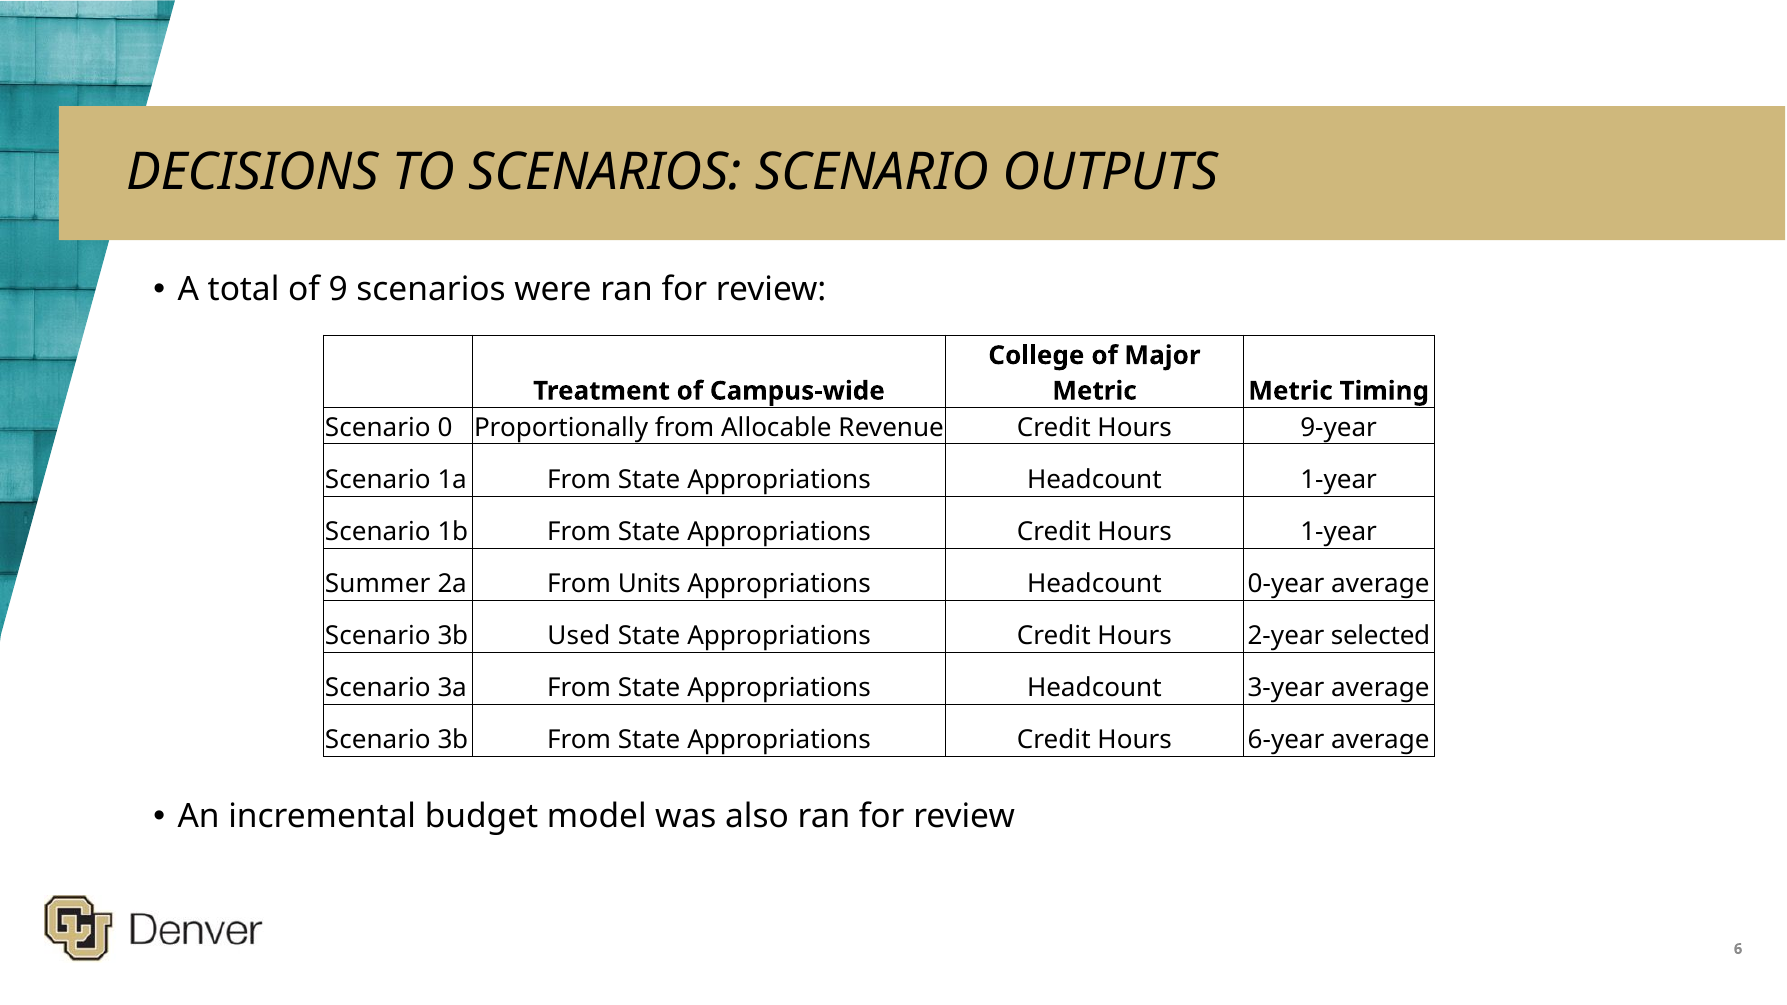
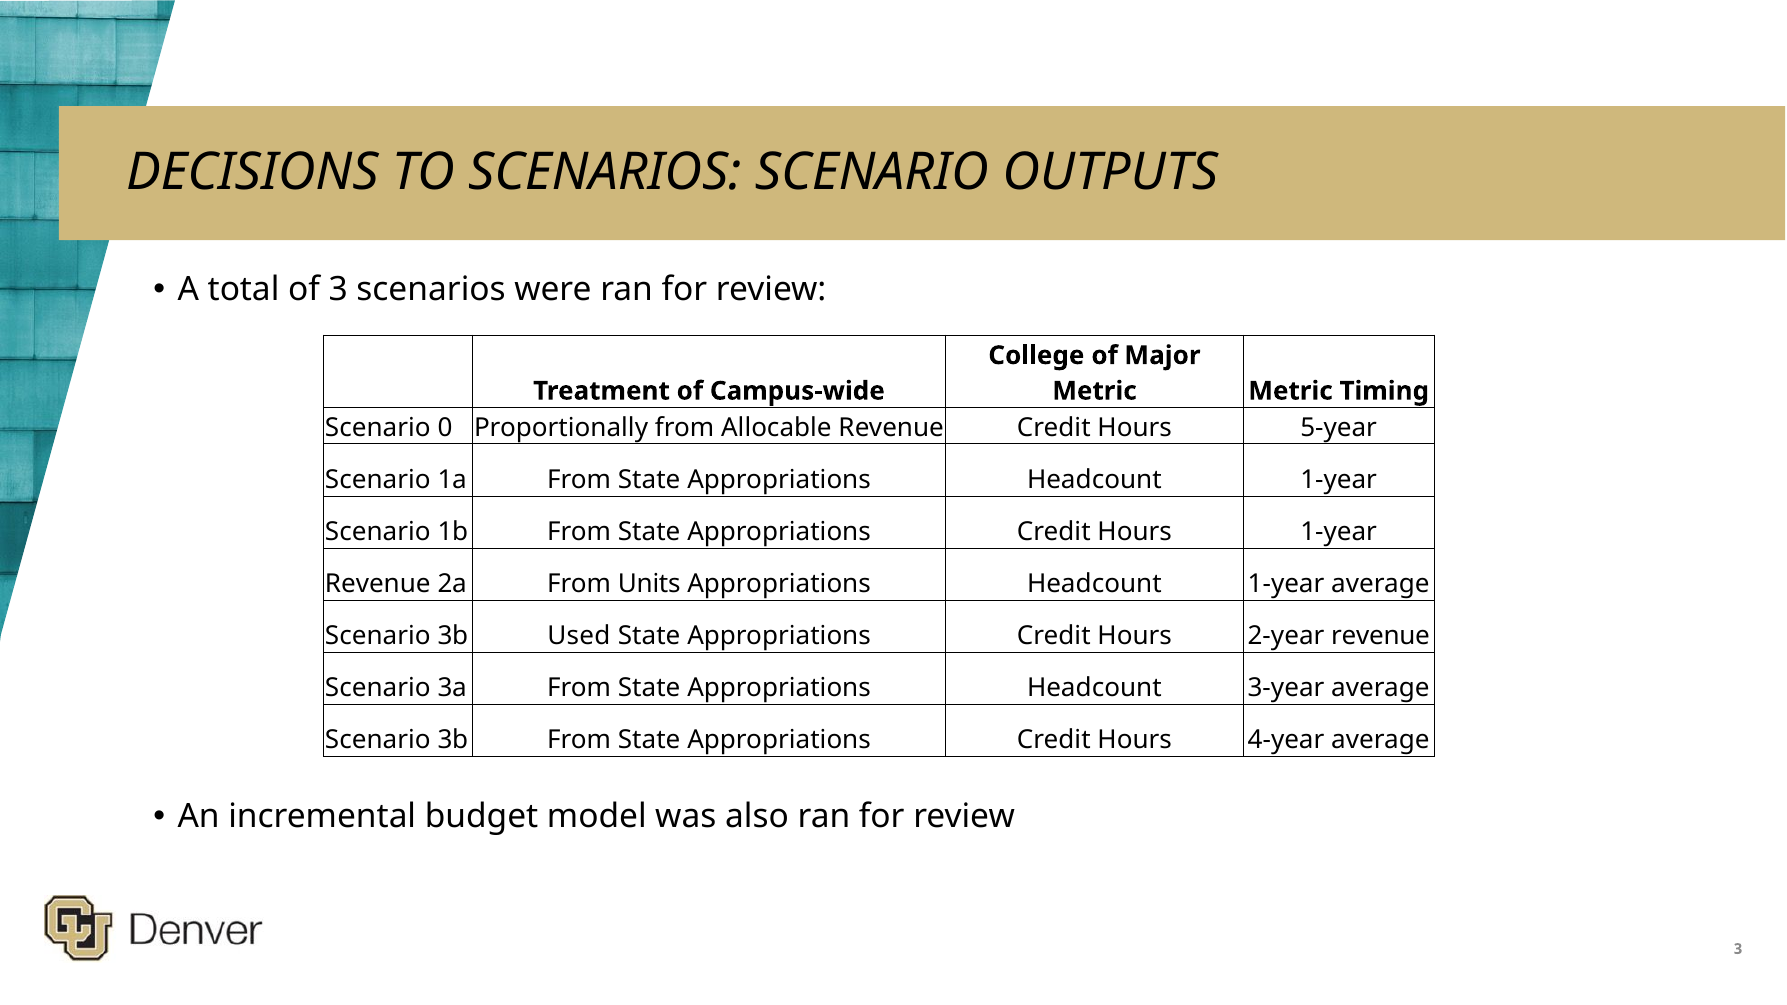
of 9: 9 -> 3 (338, 289)
9-year: 9-year -> 5-year (1339, 428)
Summer: Summer -> Revenue (378, 584)
0-year: 0-year -> 1-year (1286, 584)
2-year selected: selected -> revenue (1381, 636)
6-year: 6-year -> 4-year (1286, 741)
6: 6 -> 3 (1738, 949)
